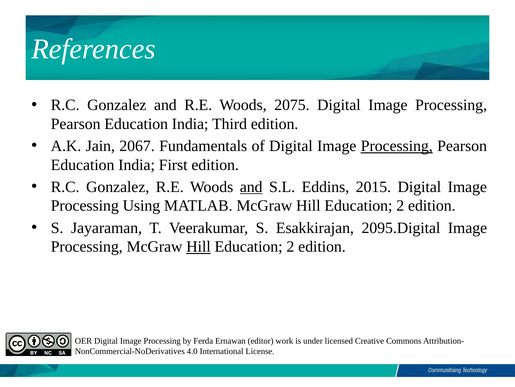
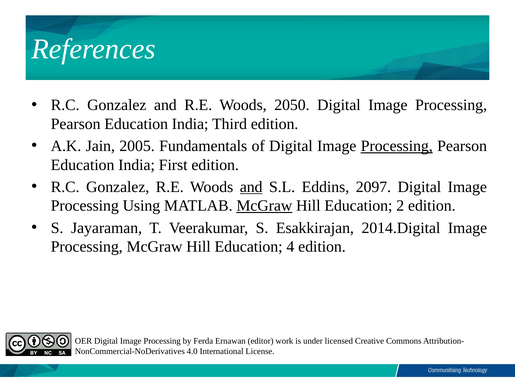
2075: 2075 -> 2050 (292, 105)
2067: 2067 -> 2005 (137, 146)
2015: 2015 -> 2097 (373, 187)
McGraw underline: none -> present (264, 205)
2095.Digital: 2095.Digital -> 2014.Digital (401, 227)
Hill underline: present -> none (199, 246)
2: 2 -> 4 (290, 246)
